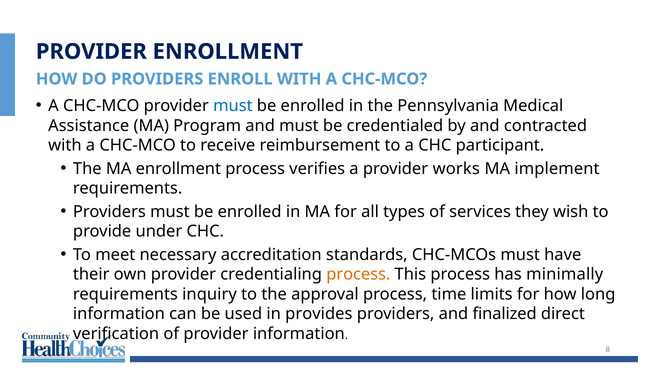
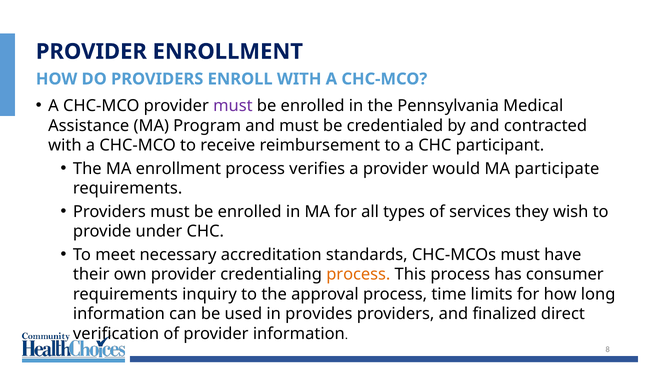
must colour: blue -> purple (233, 106)
works: works -> would (456, 169)
implement: implement -> participate (557, 169)
minimally: minimally -> consumer (565, 275)
